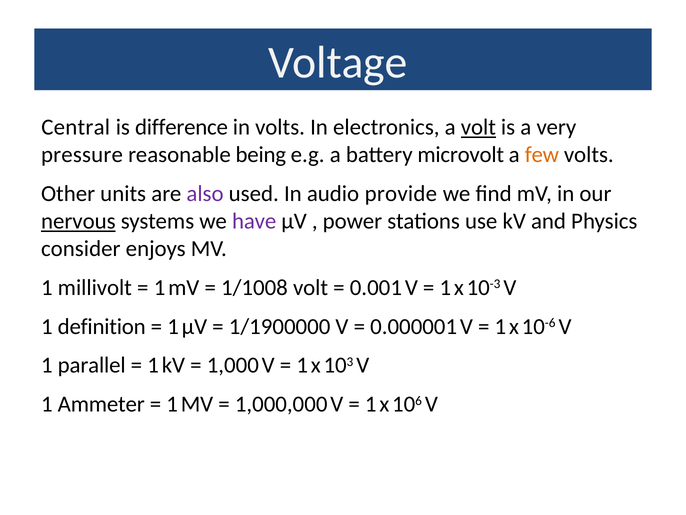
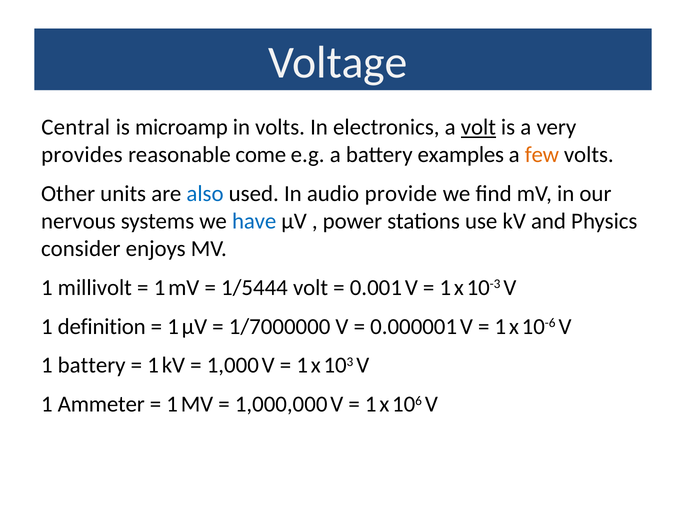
difference: difference -> microamp (181, 127)
pressure: pressure -> provides (82, 155)
being: being -> come (261, 155)
microvolt: microvolt -> examples (461, 155)
also colour: purple -> blue (205, 194)
nervous underline: present -> none (78, 221)
have colour: purple -> blue (254, 221)
1/1008: 1/1008 -> 1/5444 (254, 287)
1/1900000: 1/1900000 -> 1/7000000 (280, 326)
1 parallel: parallel -> battery (92, 365)
